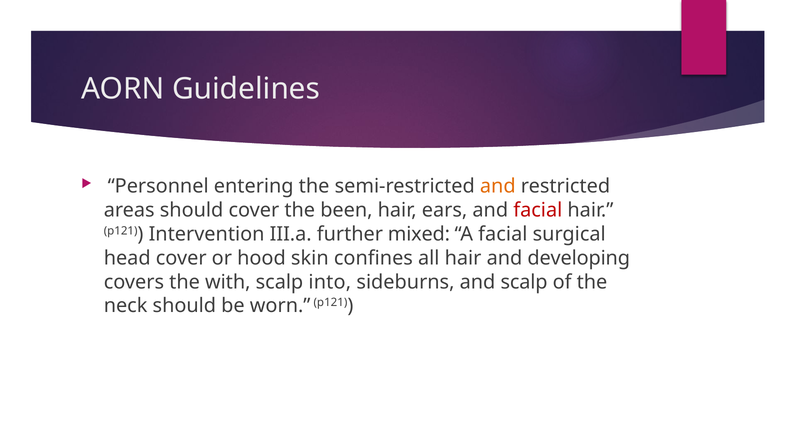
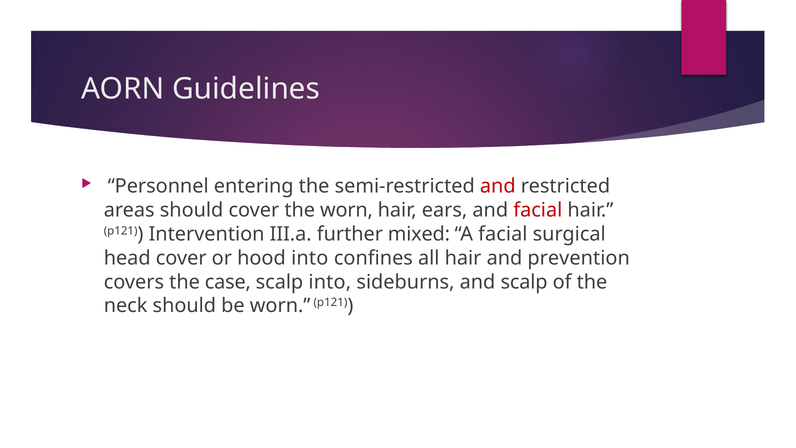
and colour: orange -> red (498, 186)
the been: been -> worn (346, 210)
hood skin: skin -> into (310, 258)
developing: developing -> prevention (579, 258)
with: with -> case (228, 282)
